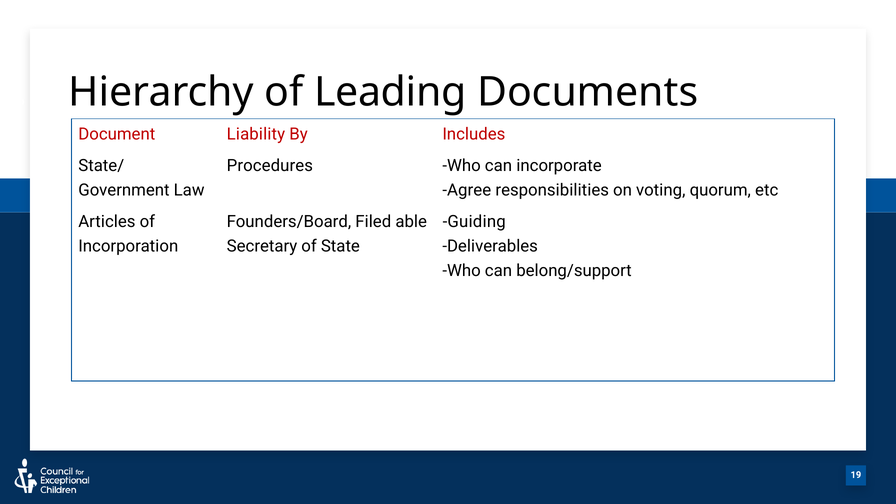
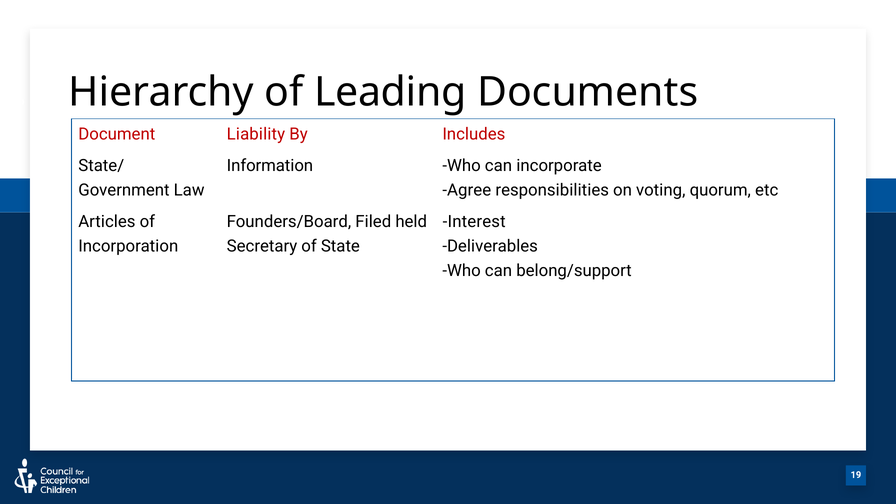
Procedures: Procedures -> Information (270, 166)
able: able -> held (411, 222)
Guiding: Guiding -> Interest (474, 222)
